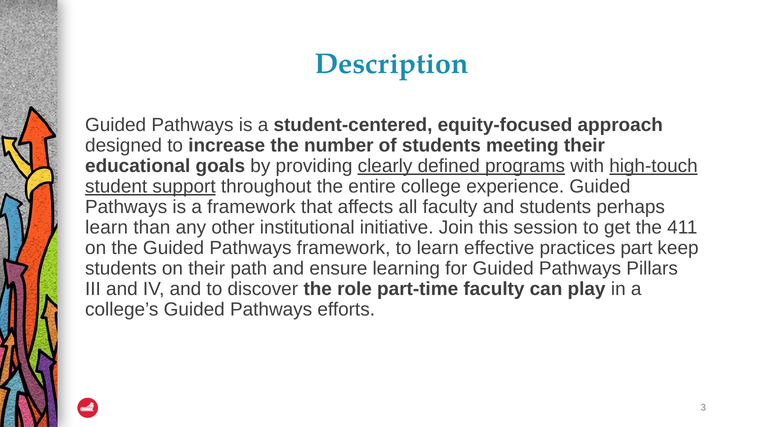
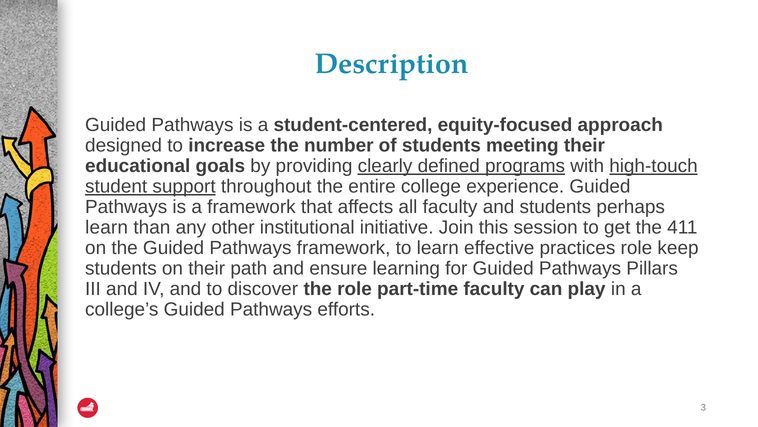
practices part: part -> role (636, 248)
